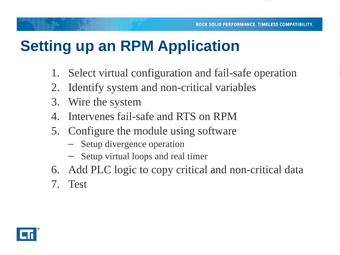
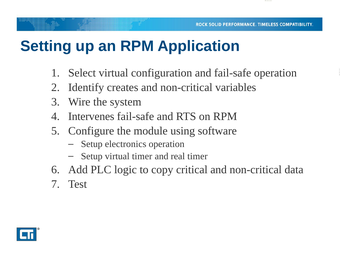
Identify system: system -> creates (123, 87)
divergence: divergence -> electronics (126, 144)
virtual loops: loops -> timer (142, 156)
